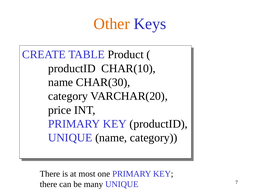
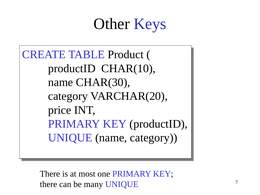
Other colour: orange -> black (112, 24)
